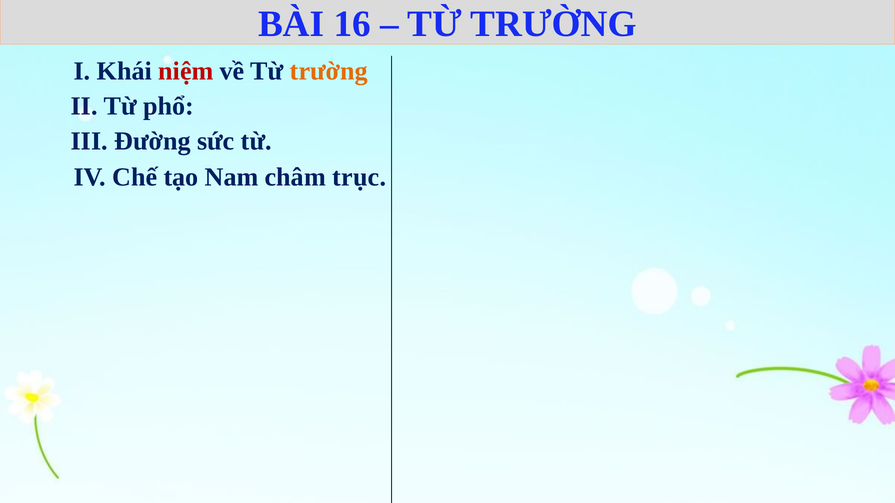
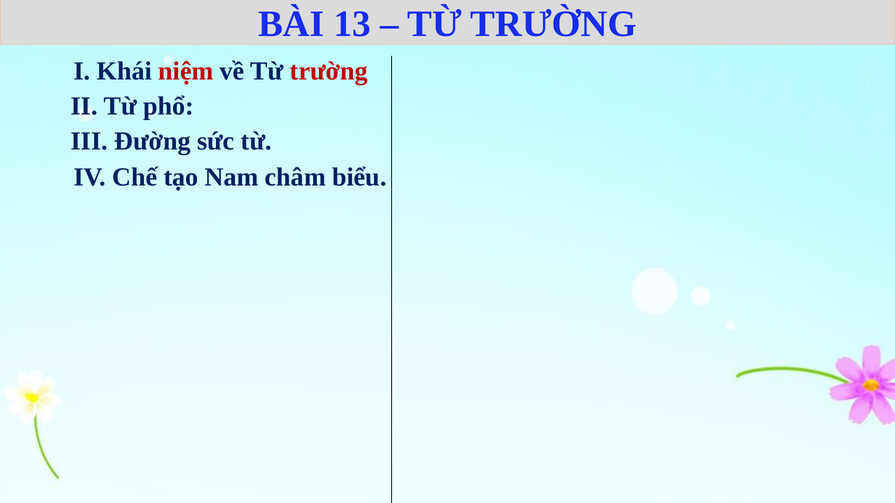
16: 16 -> 13 (352, 24)
trường colour: orange -> red (329, 71)
trục: trục -> biểu (359, 177)
